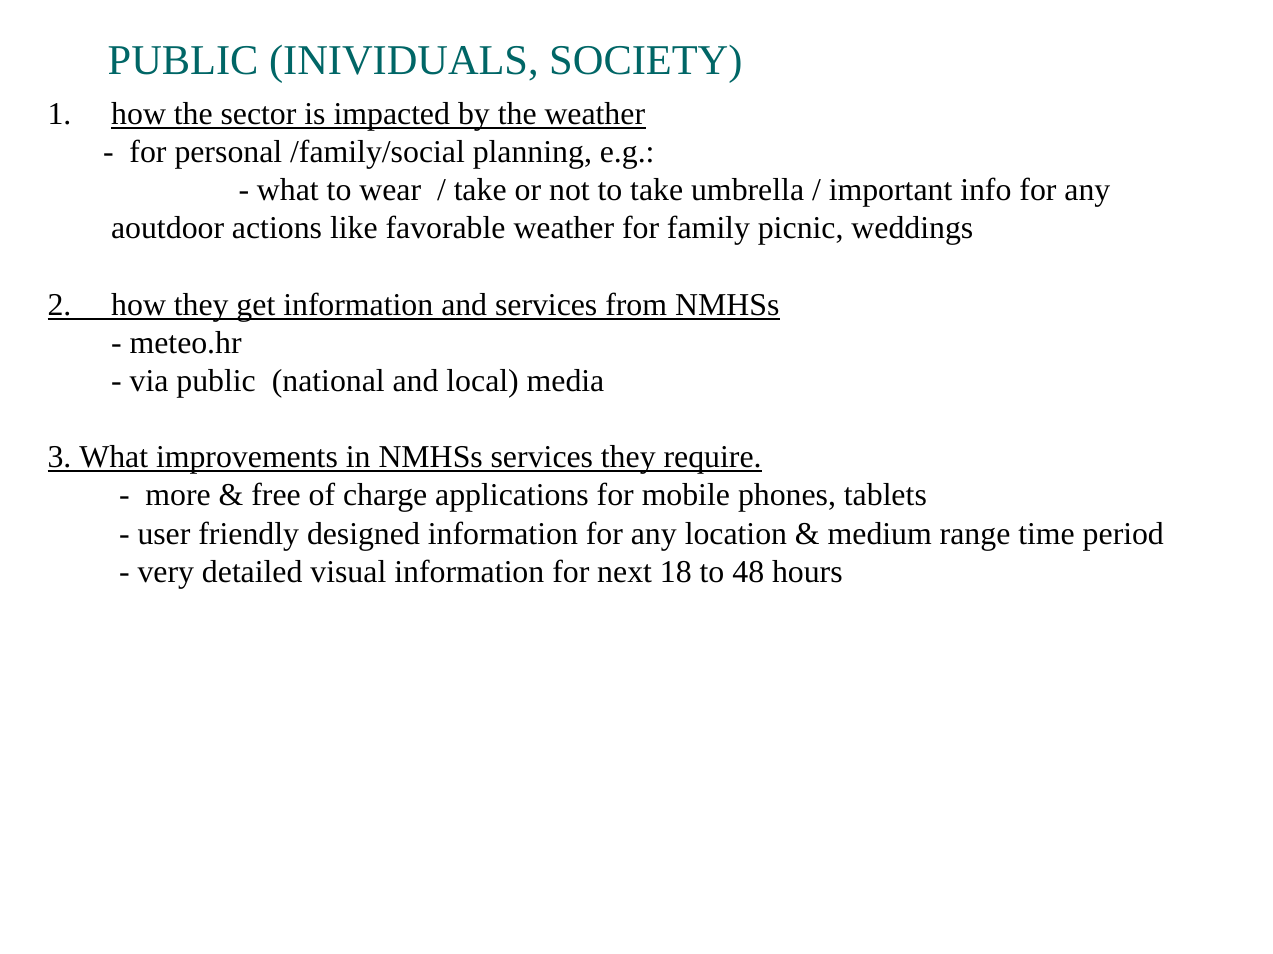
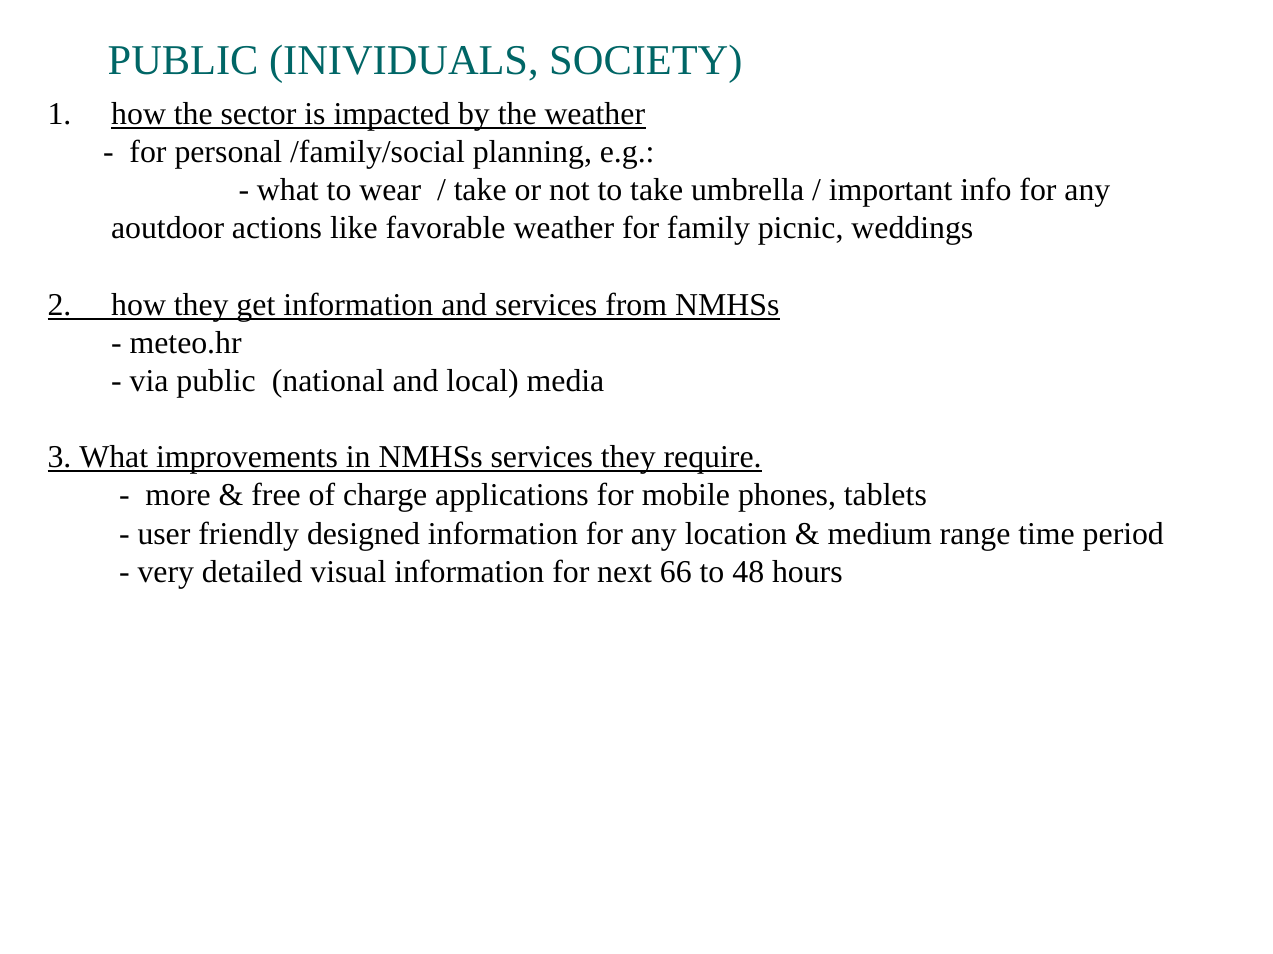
18: 18 -> 66 (676, 572)
